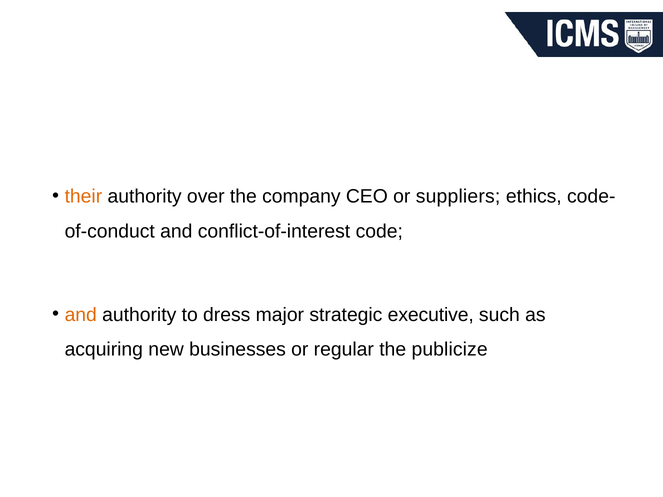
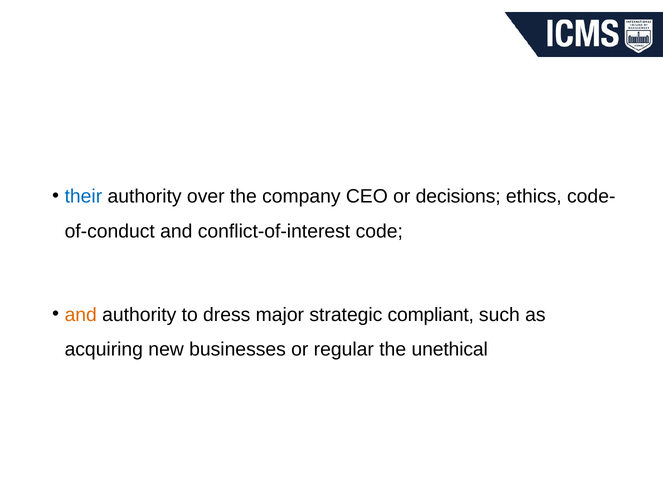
their colour: orange -> blue (83, 197)
suppliers: suppliers -> decisions (458, 197)
executive: executive -> compliant (431, 315)
publicize: publicize -> unethical (450, 350)
